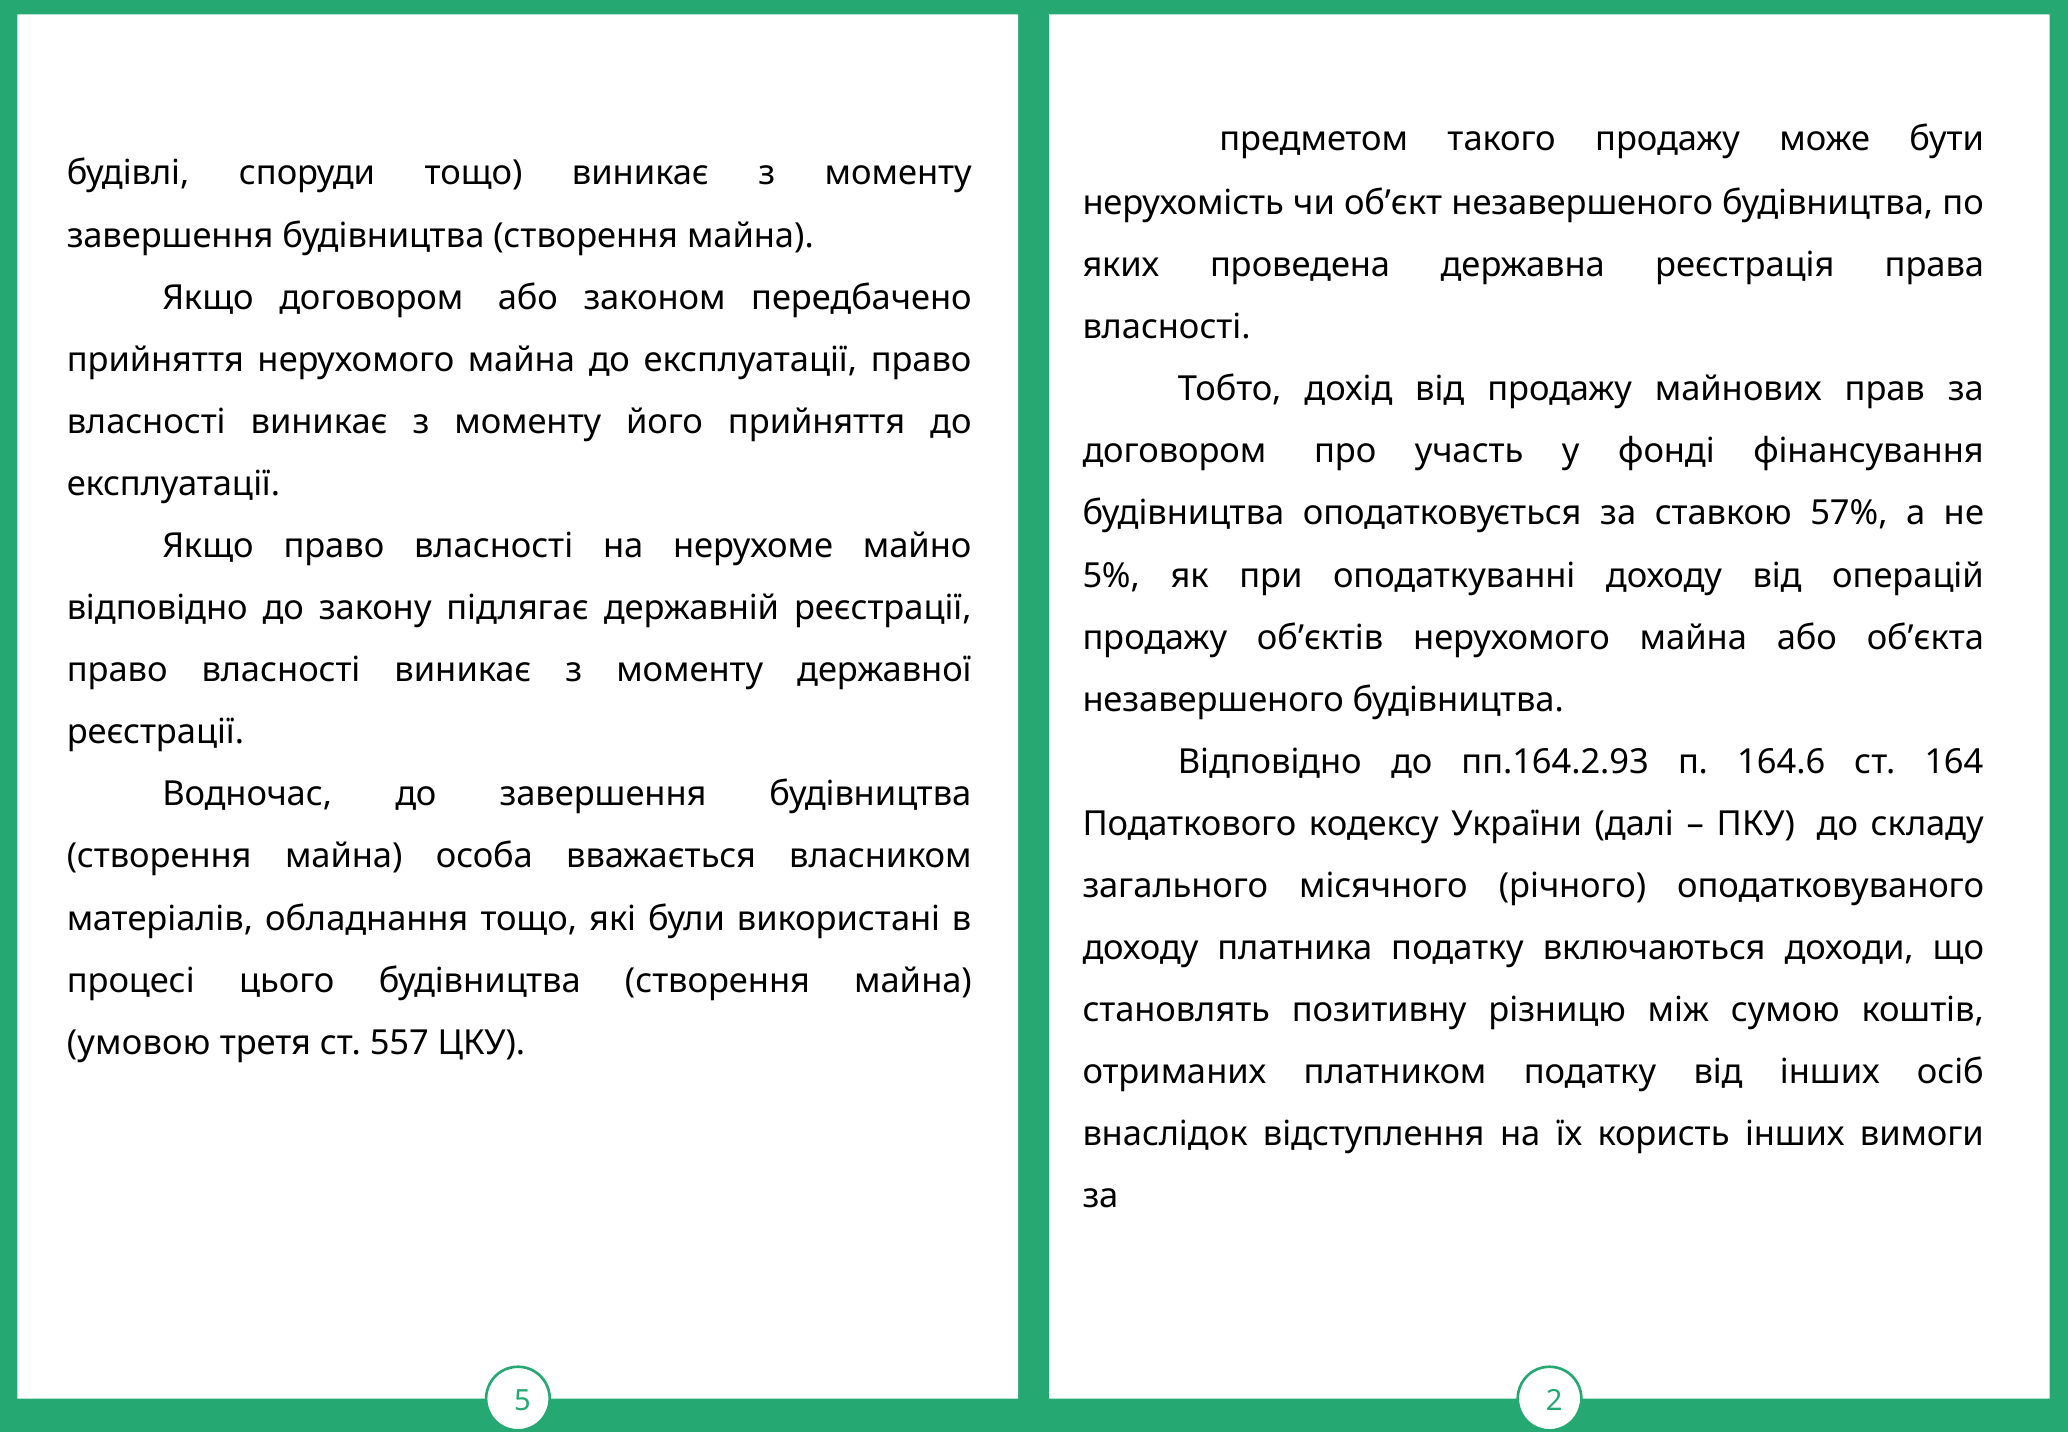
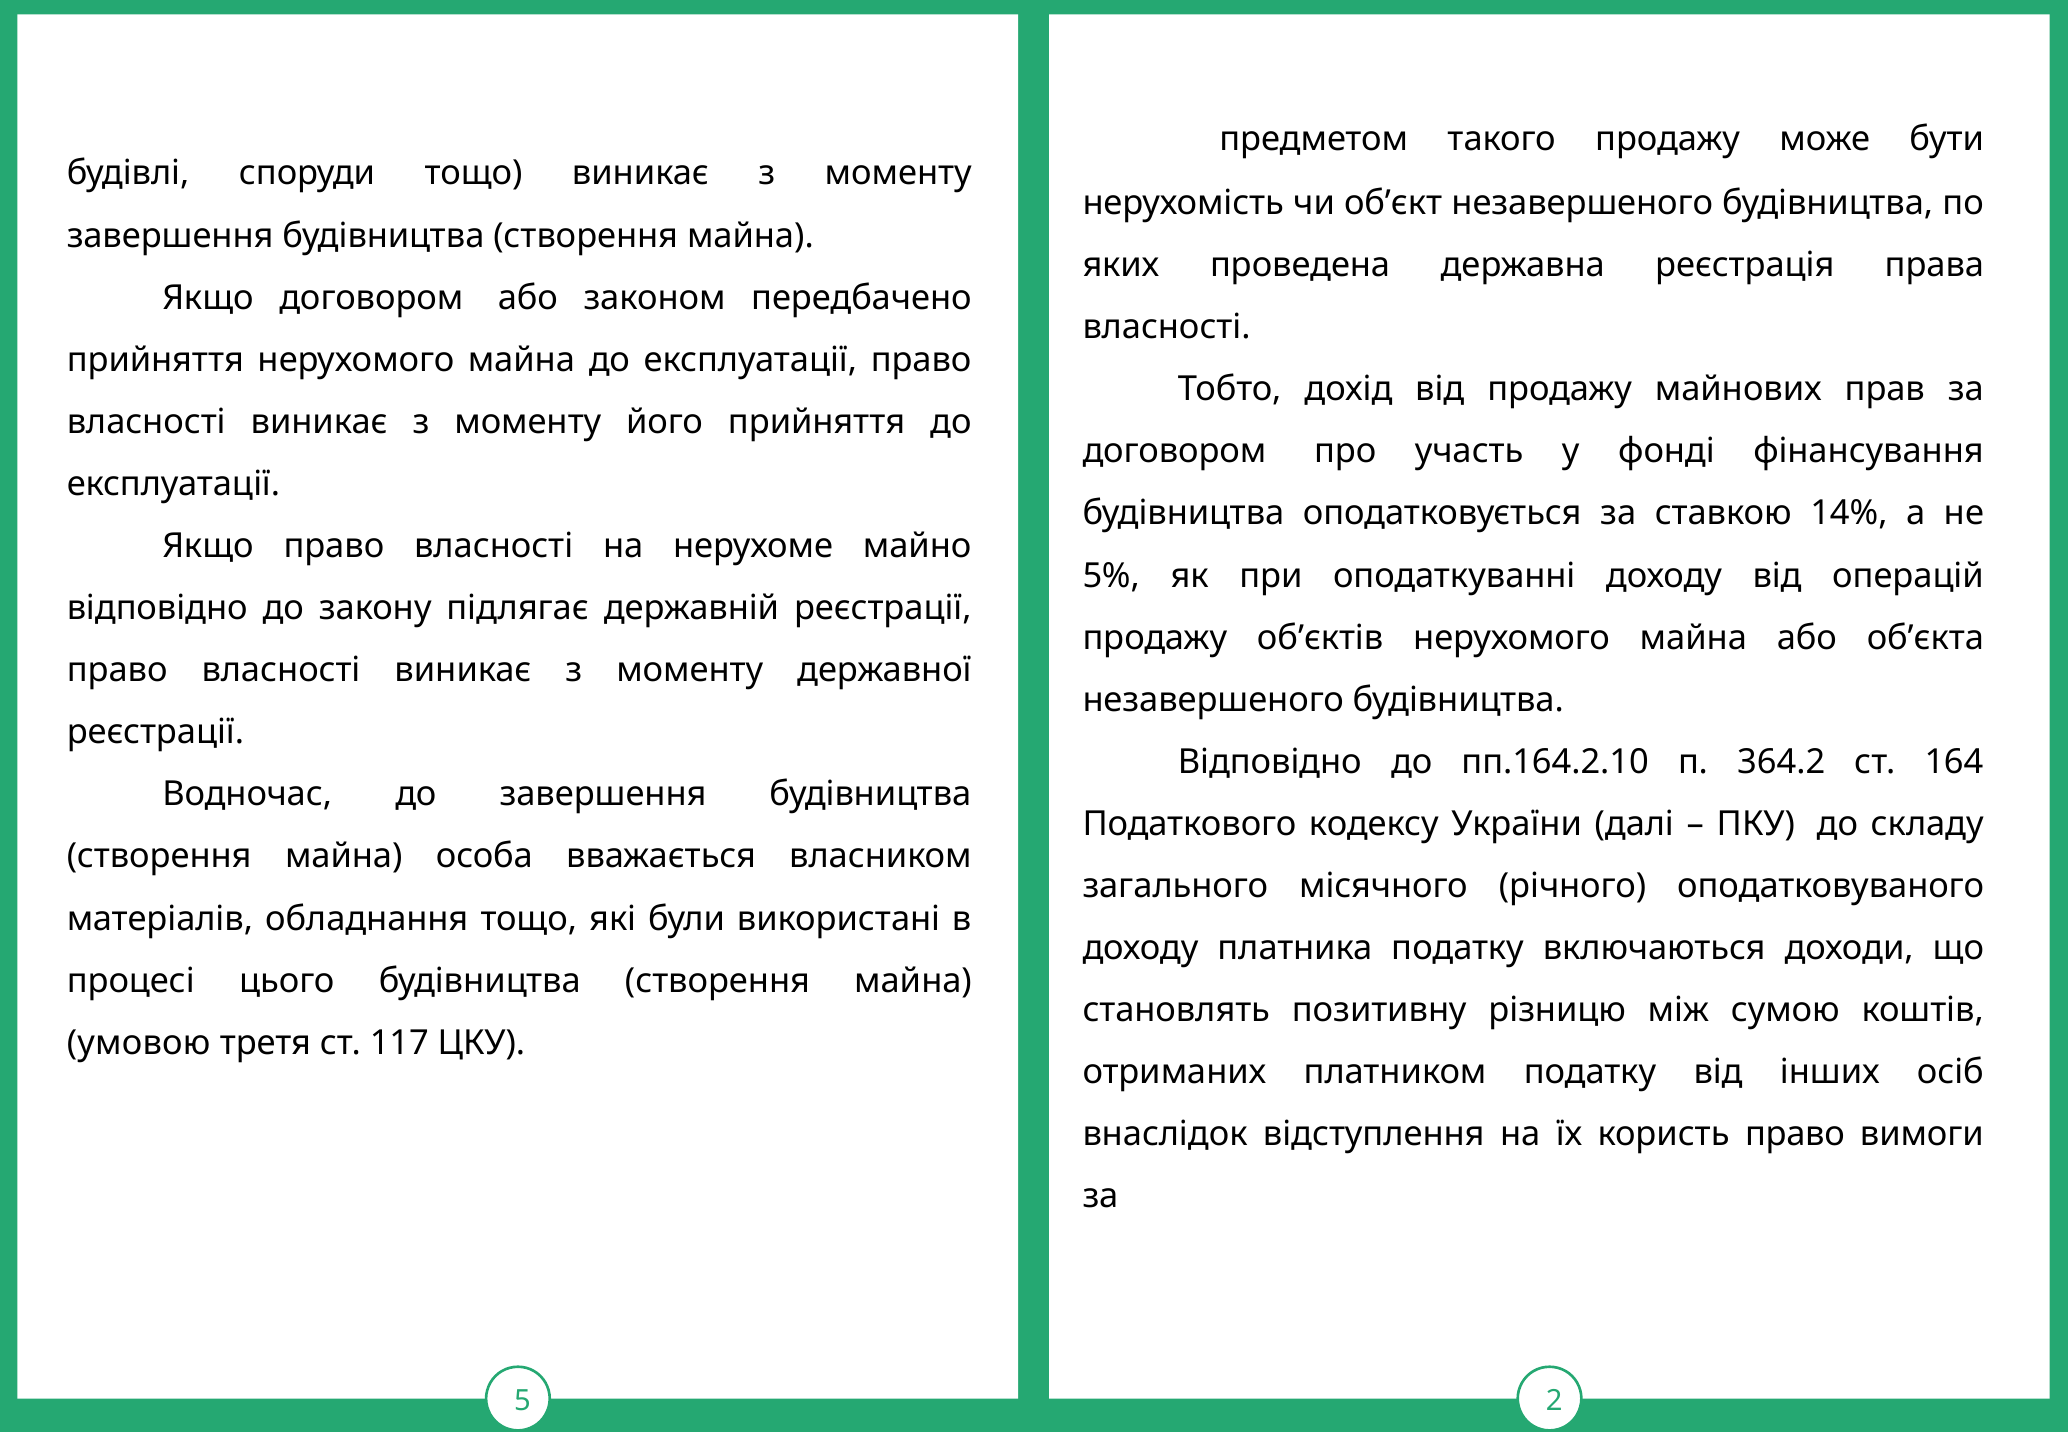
57%: 57% -> 14% (1849, 513)
пп.164.2.93: пп.164.2.93 -> пп.164.2.10 (1555, 762)
164.6: 164.6 -> 364.2 (1781, 762)
557: 557 -> 117 (399, 1043)
користь інших: інших -> право (1795, 1134)
